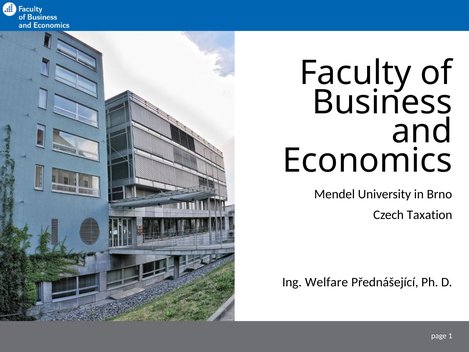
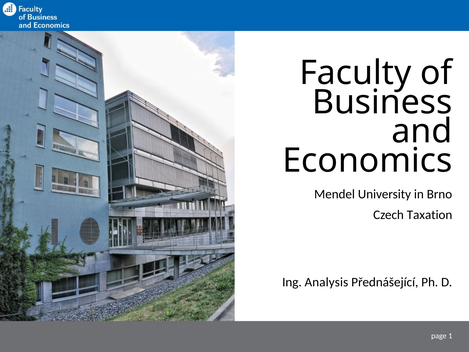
Welfare: Welfare -> Analysis (326, 282)
